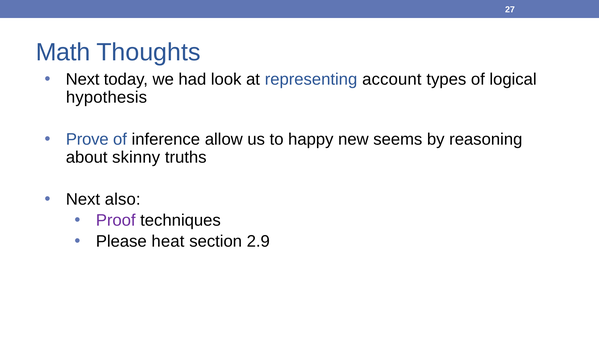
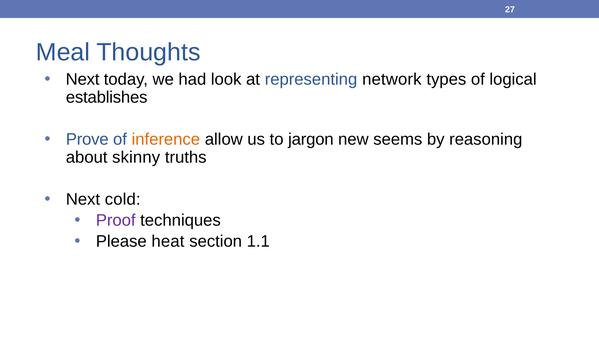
Math: Math -> Meal (63, 52)
account: account -> network (392, 79)
hypothesis: hypothesis -> establishes (107, 97)
inference colour: black -> orange (166, 139)
happy: happy -> jargon (311, 139)
also: also -> cold (123, 199)
2.9: 2.9 -> 1.1 (258, 241)
